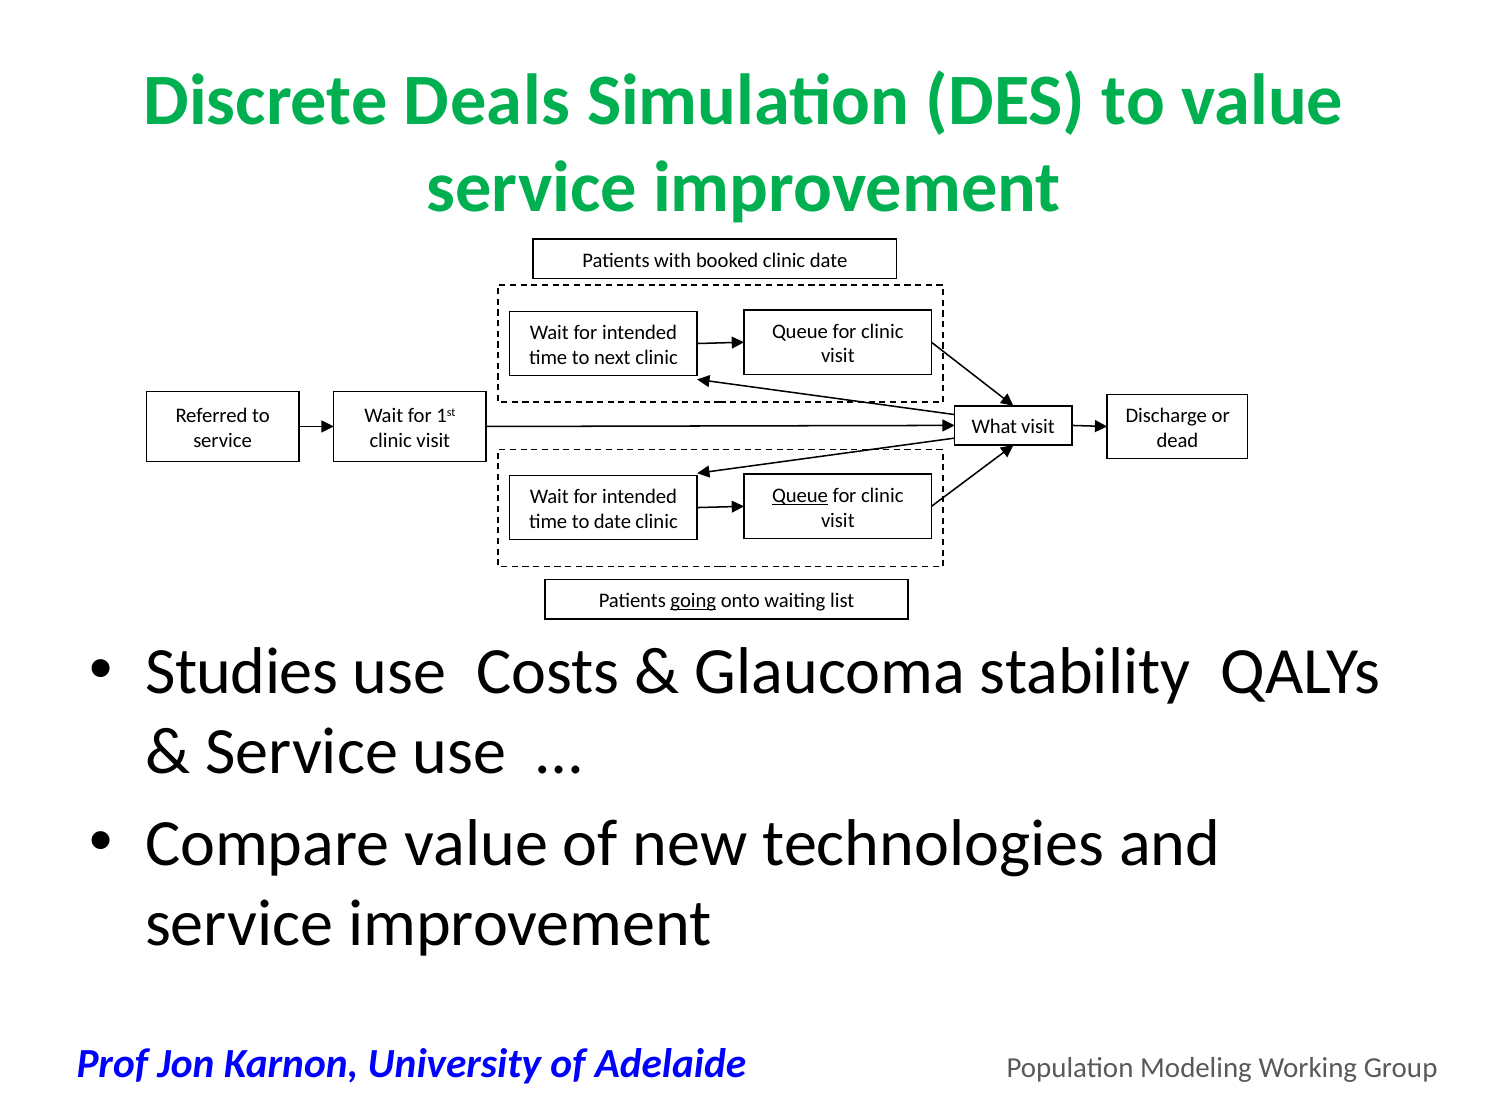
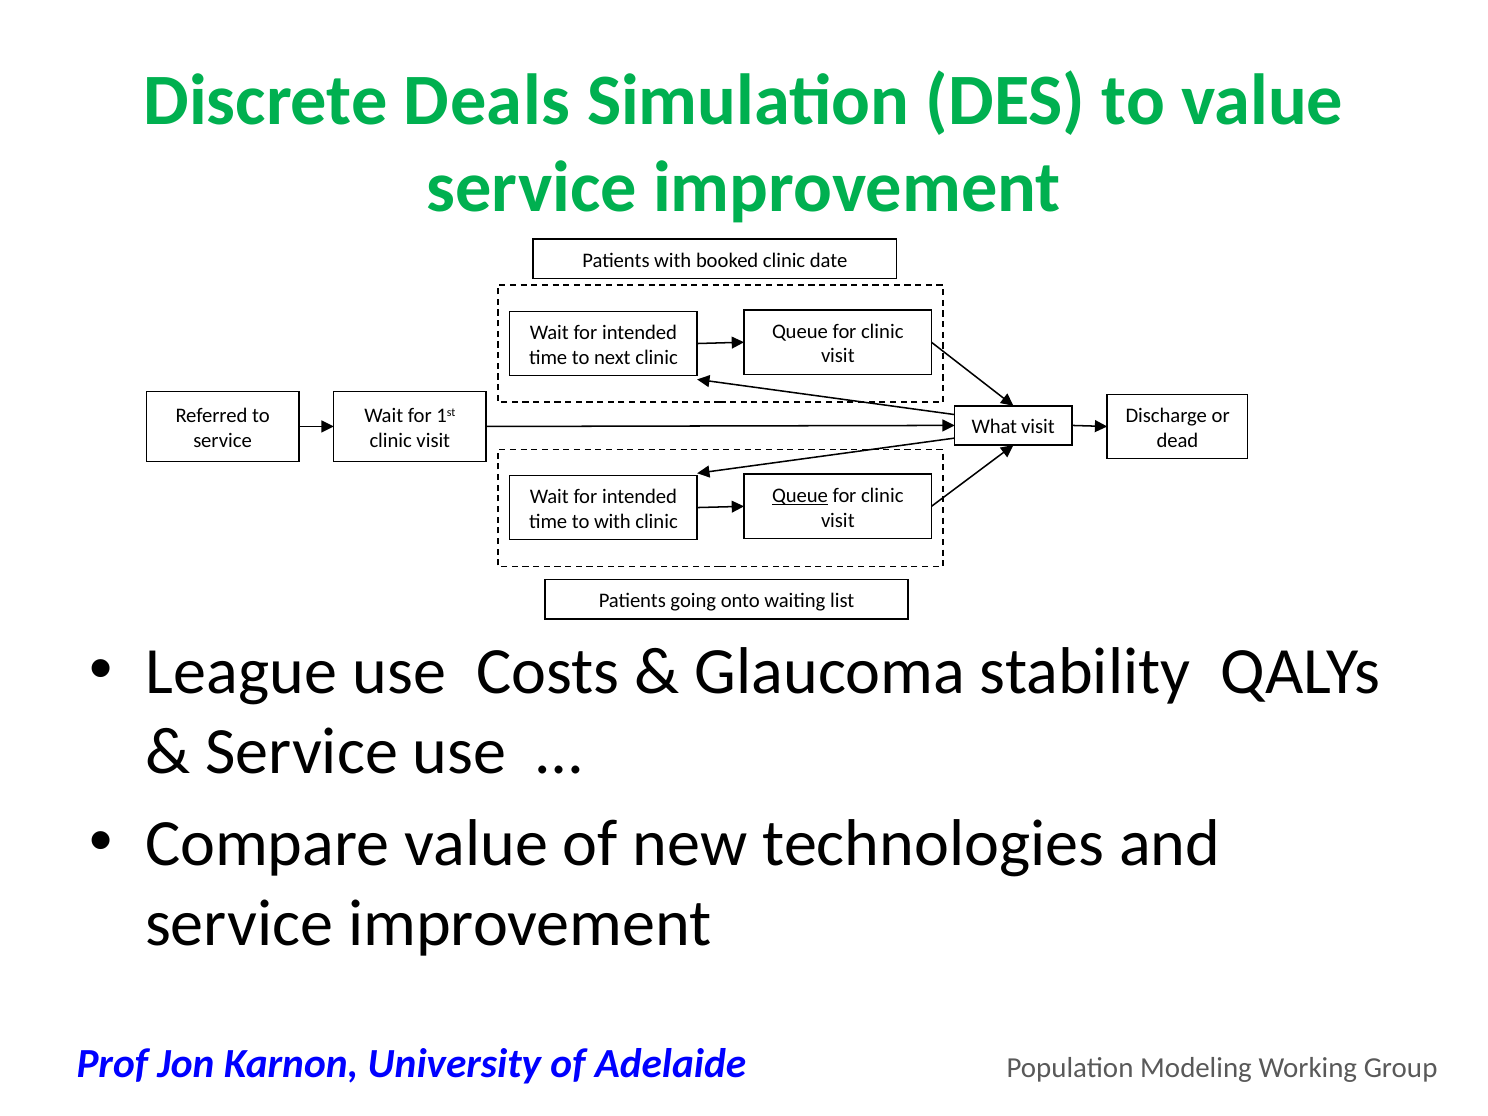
to date: date -> with (612, 521)
going underline: present -> none (693, 601)
Studies: Studies -> League (241, 672)
